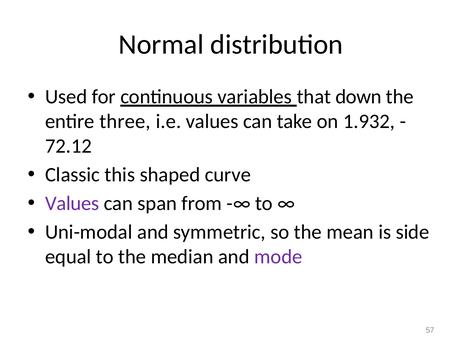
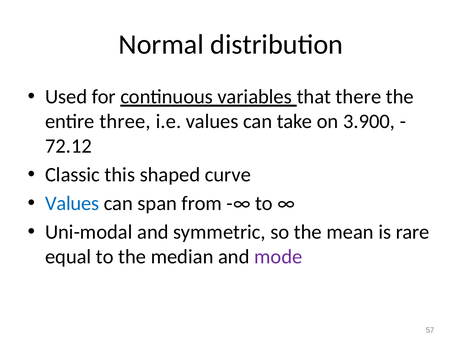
down: down -> there (358, 97)
1.932: 1.932 -> 3.900 (369, 122)
Values colour: purple -> blue (72, 204)
side: side -> rare (413, 232)
